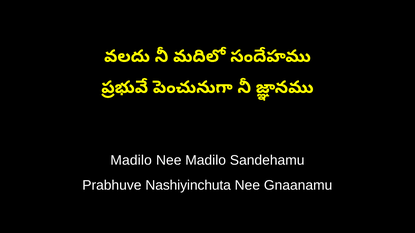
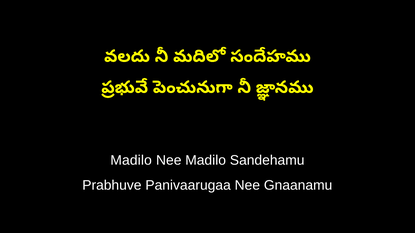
Nashiyinchuta: Nashiyinchuta -> Panivaarugaa (188, 186)
